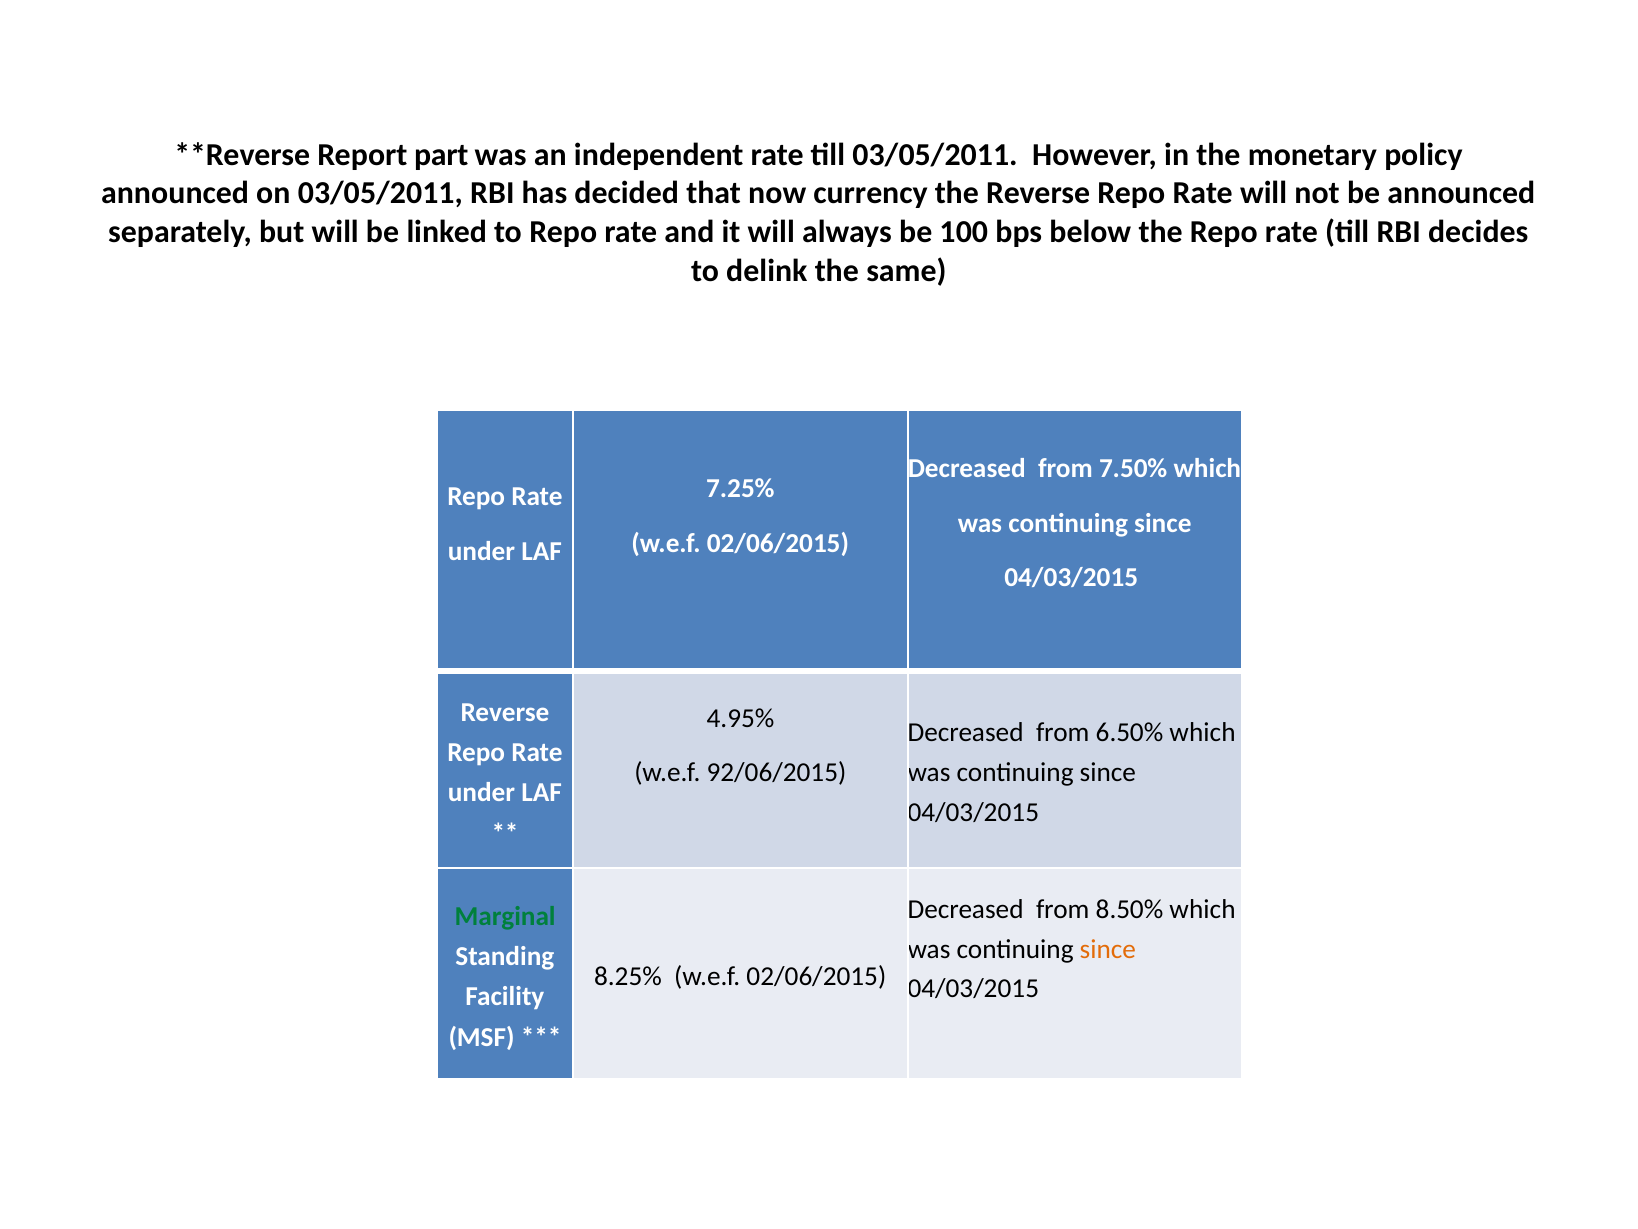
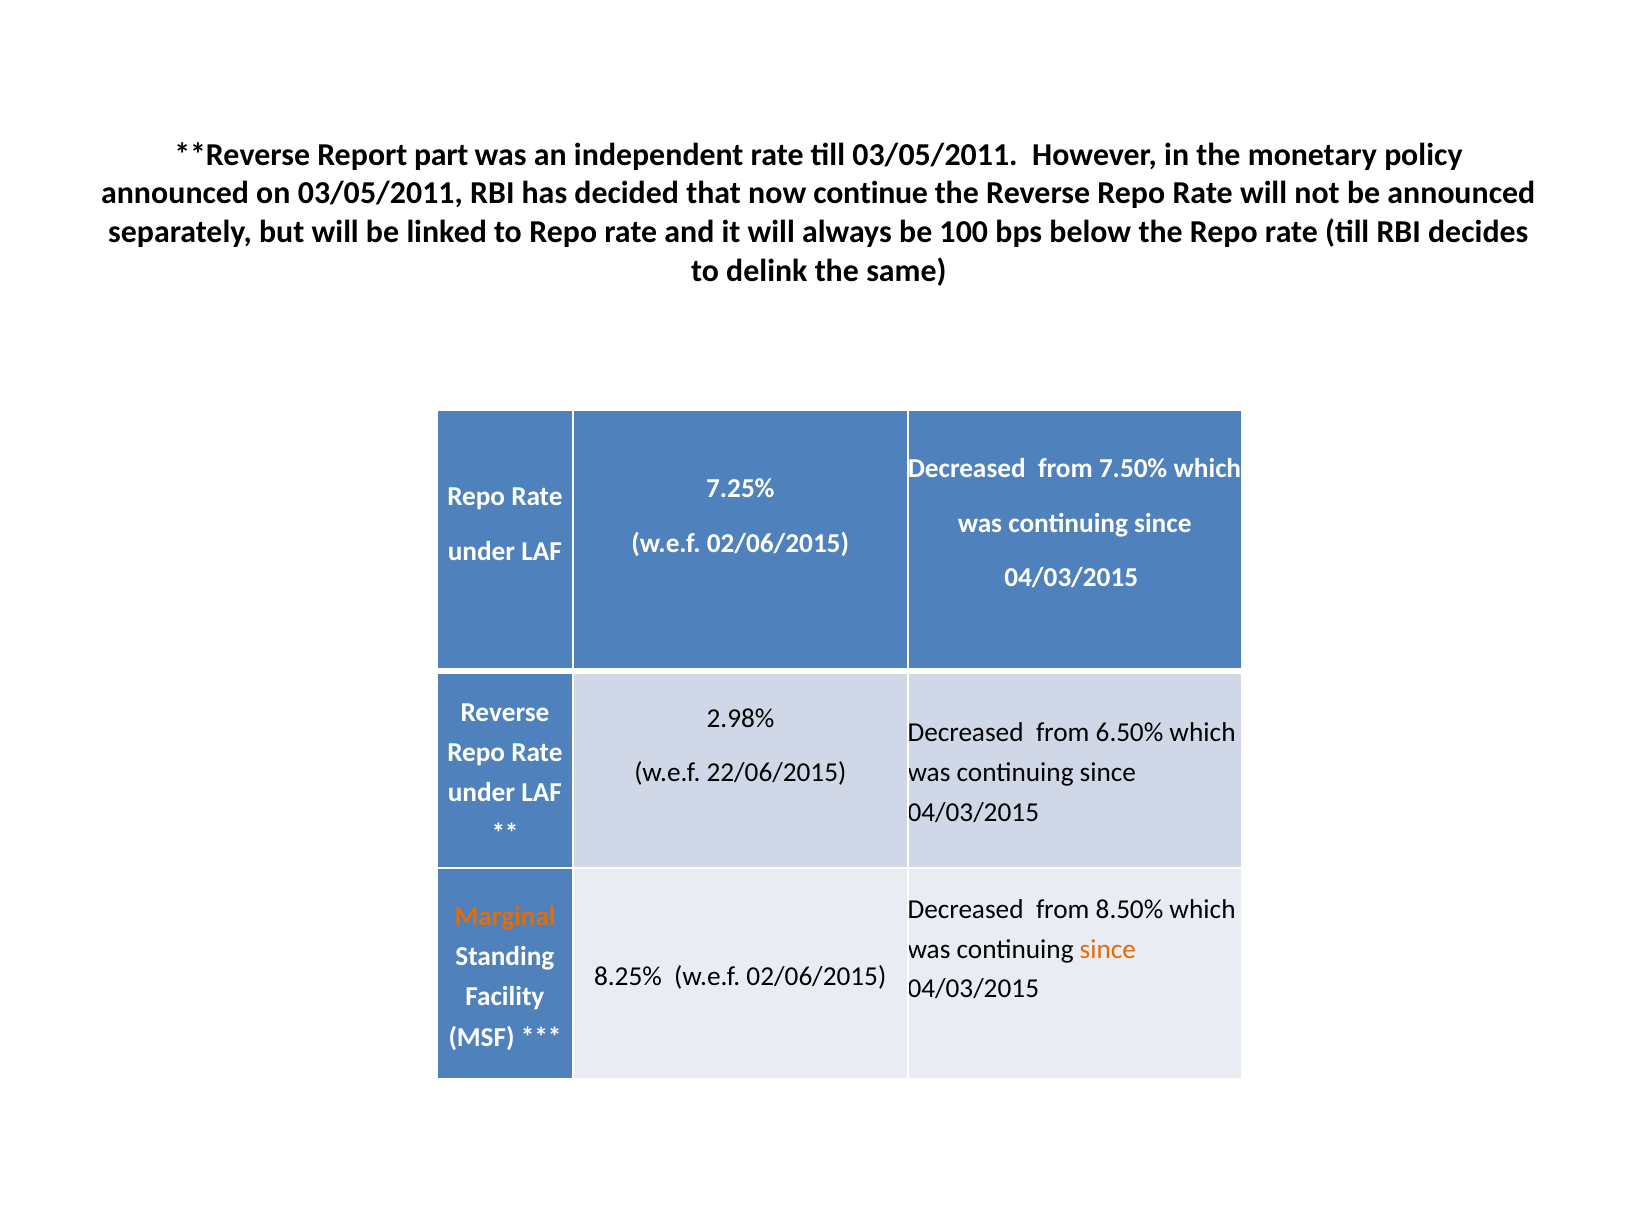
currency: currency -> continue (871, 193)
4.95%: 4.95% -> 2.98% (741, 718)
92/06/2015: 92/06/2015 -> 22/06/2015 (776, 773)
Marginal colour: green -> orange (505, 916)
